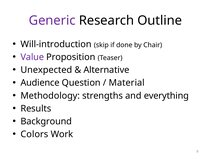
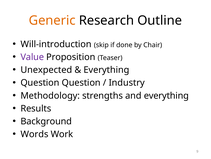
Generic colour: purple -> orange (52, 20)
Alternative: Alternative -> Everything (106, 70)
Audience: Audience -> Question (40, 82)
Material: Material -> Industry (127, 82)
Colors: Colors -> Words (34, 134)
